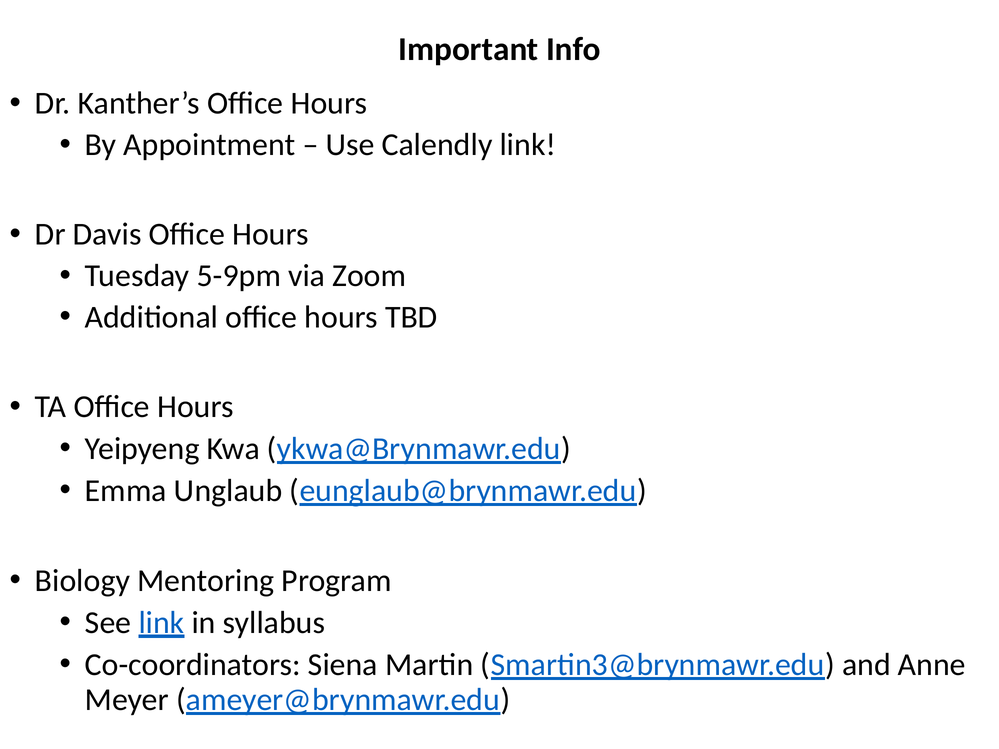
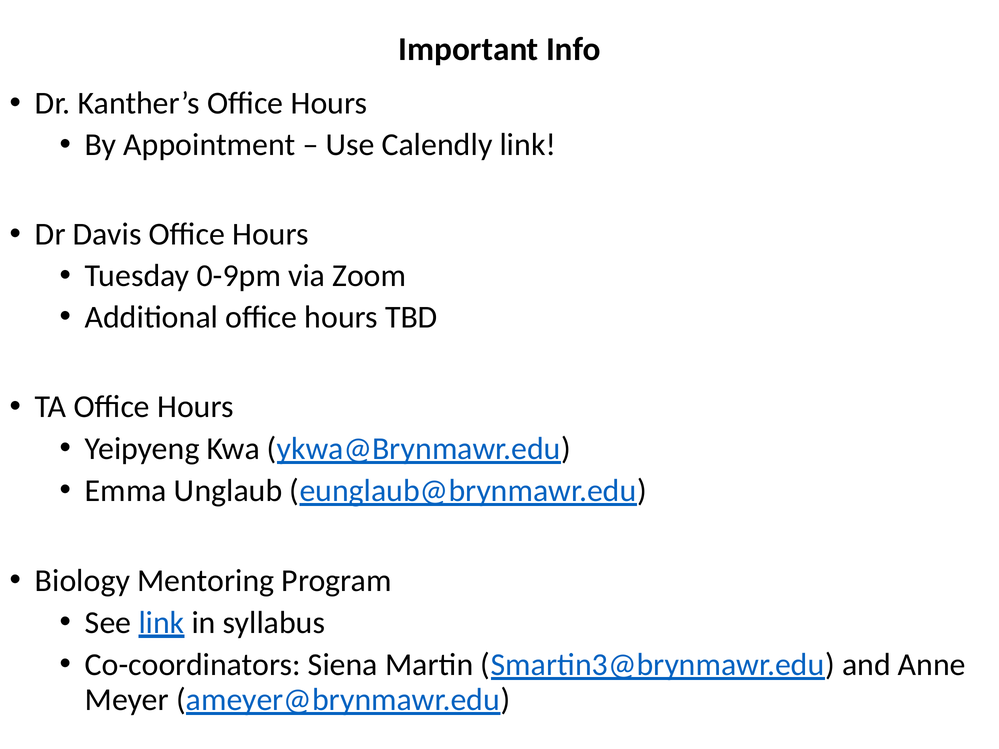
5-9pm: 5-9pm -> 0-9pm (239, 276)
